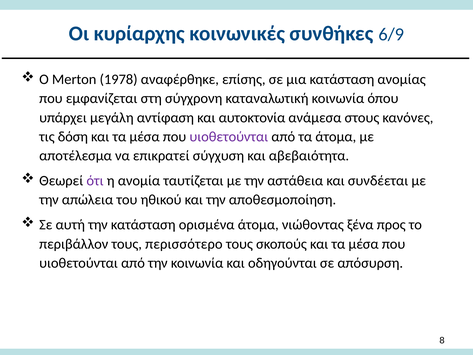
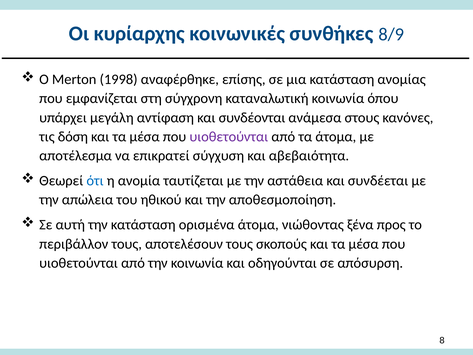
6/9: 6/9 -> 8/9 (391, 34)
1978: 1978 -> 1998 (119, 79)
αυτοκτονία: αυτοκτονία -> συνδέονται (252, 118)
ότι colour: purple -> blue (95, 181)
περισσότερο: περισσότερο -> αποτελέσουν (184, 244)
